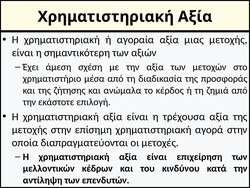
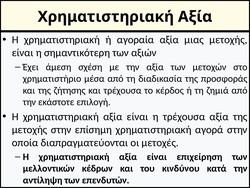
και ανώμαλα: ανώμαλα -> τρέχουσα (122, 90)
